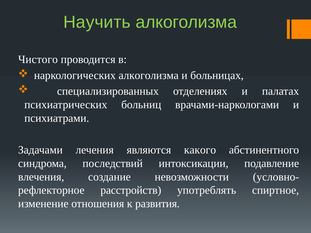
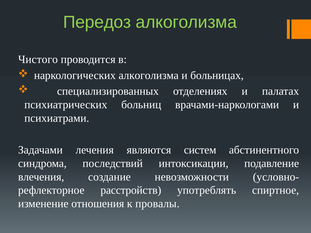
Научить: Научить -> Передоз (97, 22)
какого: какого -> систем (200, 150)
развития: развития -> провалы (157, 204)
